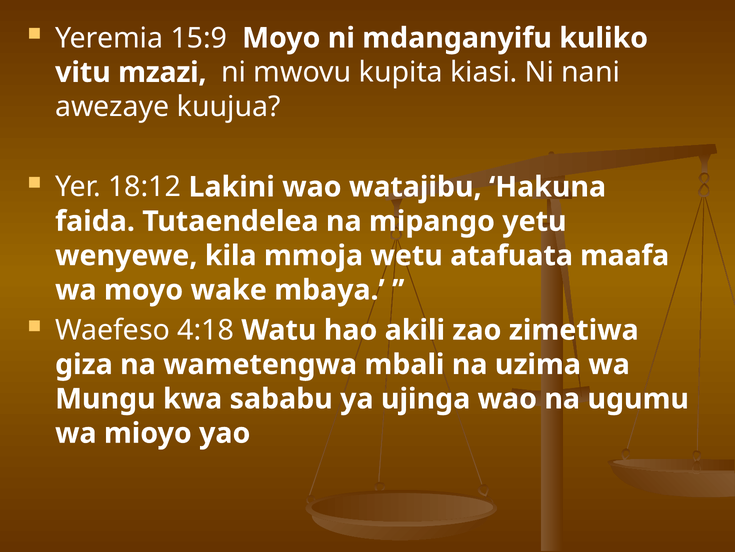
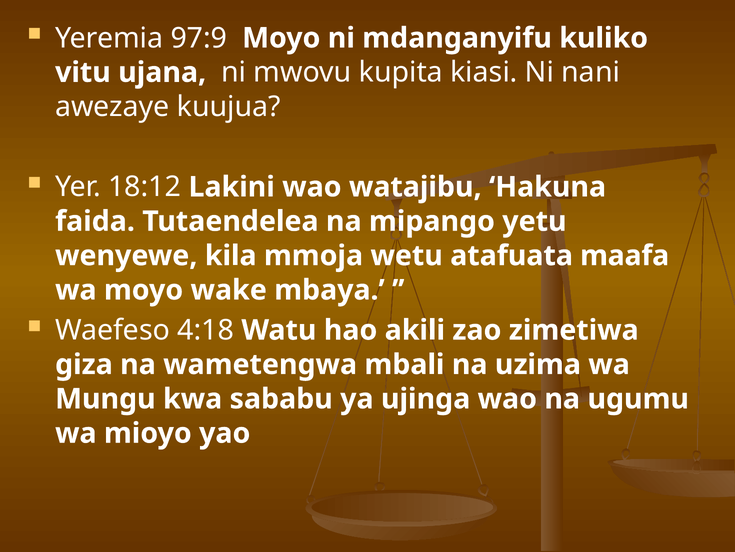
15:9: 15:9 -> 97:9 (199, 38)
mzazi: mzazi -> ujana (162, 72)
